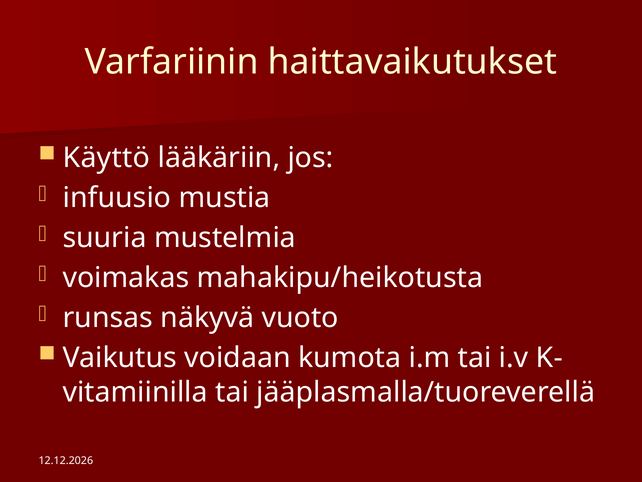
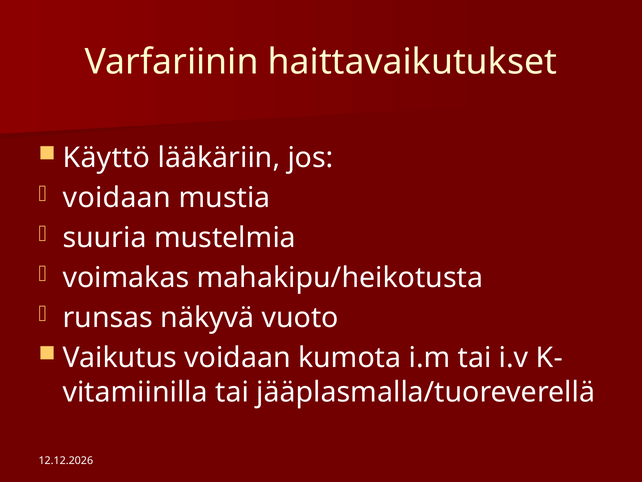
infuusio: infuusio -> voidaan (117, 198)
